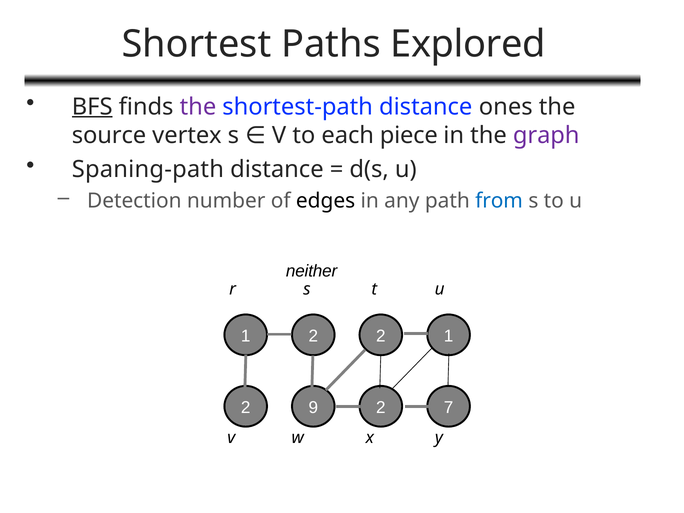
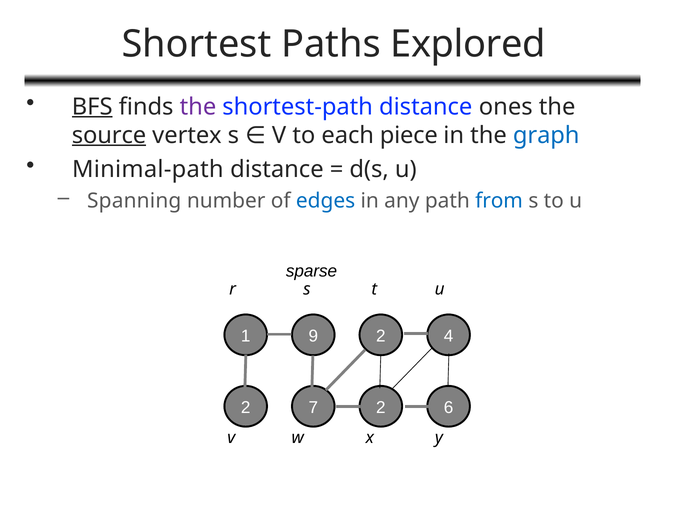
graph colour: purple -> blue (546, 135)
source underline: none -> present (109, 135)
Spaning-path: Spaning-path -> Minimal-path (148, 169)
Detection: Detection -> Spanning (134, 201)
edges colour: black -> blue (326, 201)
neither: neither -> sparse (312, 271)
2: 2 -> 9 (313, 336)
2 1: 1 -> 4 (449, 336)
9: 9 -> 7 (313, 407)
7: 7 -> 6 (449, 407)
